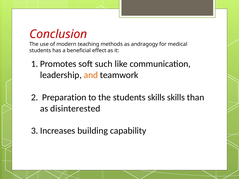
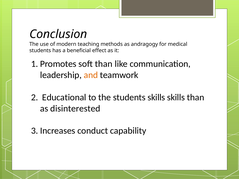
Conclusion colour: red -> black (58, 34)
soft such: such -> than (104, 64)
Preparation: Preparation -> Educational (64, 97)
building: building -> conduct (93, 131)
